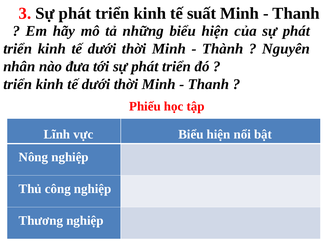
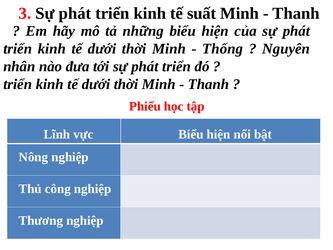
Thành: Thành -> Thống (223, 49)
